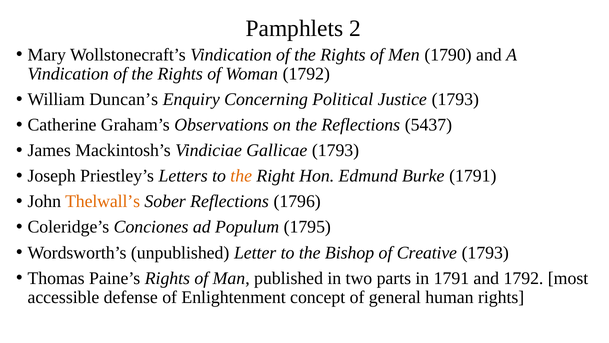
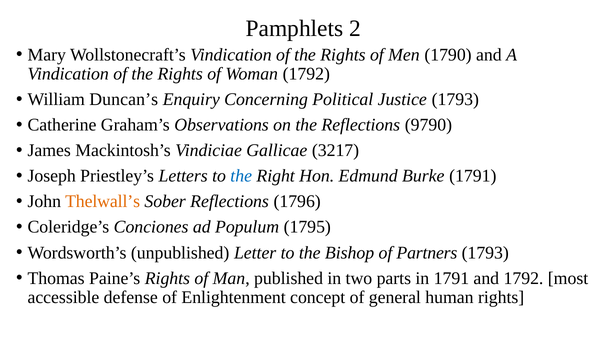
5437: 5437 -> 9790 (428, 125)
Gallicae 1793: 1793 -> 3217 (336, 150)
the colour: orange -> blue (241, 176)
Creative: Creative -> Partners (427, 252)
